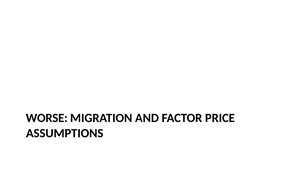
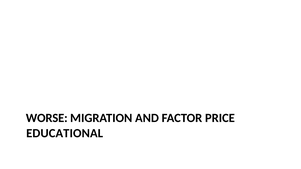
ASSUMPTIONS: ASSUMPTIONS -> EDUCATIONAL (65, 133)
